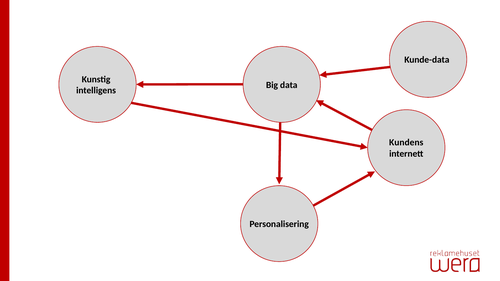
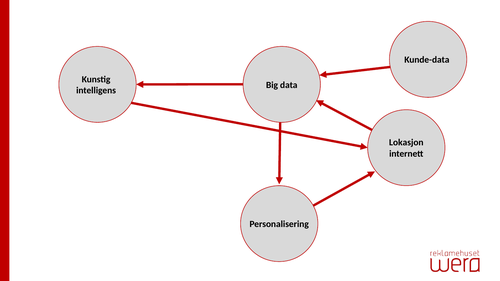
Kundens: Kundens -> Lokasjon (406, 143)
